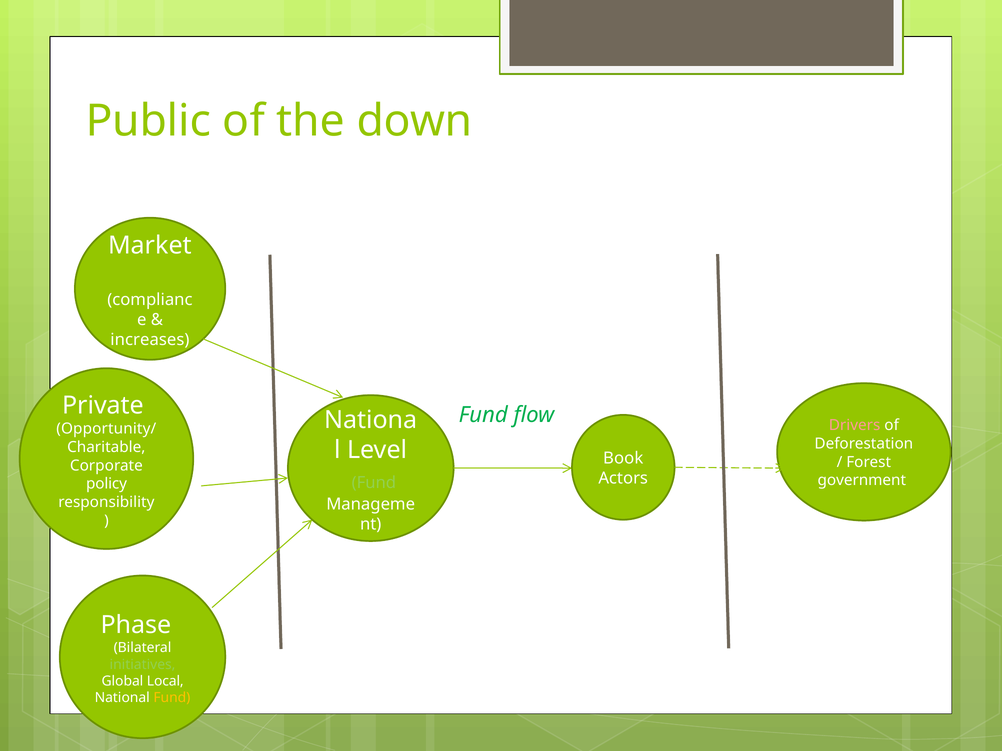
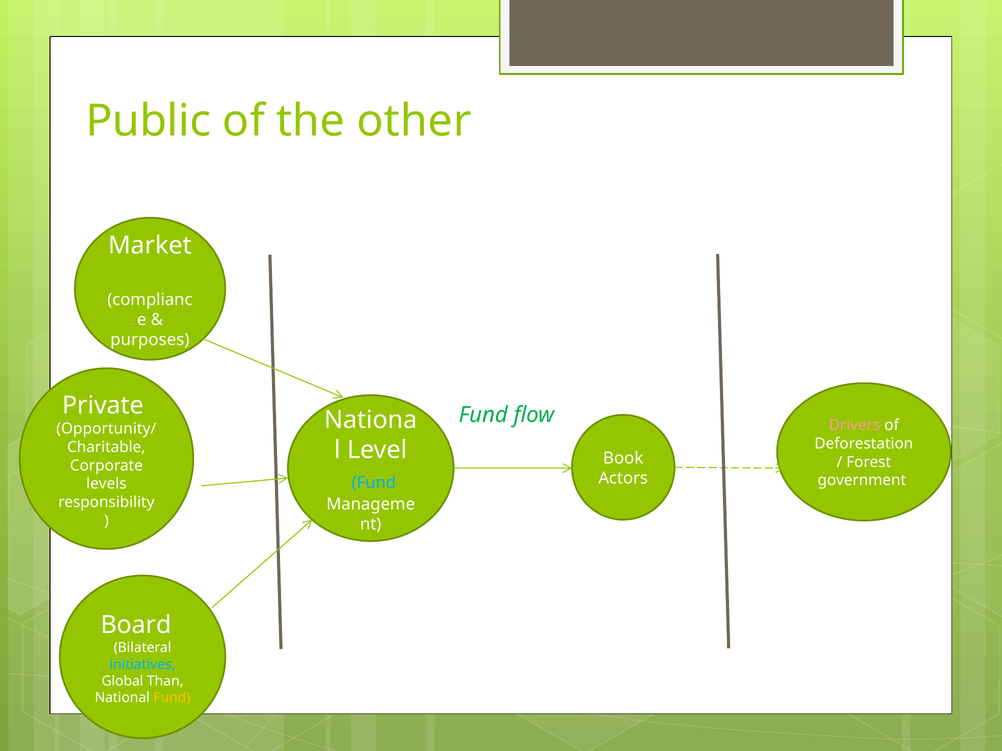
down: down -> other (414, 121)
increases: increases -> purposes (150, 340)
Fund colour: light green -> light blue (374, 483)
policy: policy -> levels (106, 484)
Phase: Phase -> Board (136, 626)
initiatives colour: light green -> light blue (143, 665)
Local: Local -> Than (165, 682)
